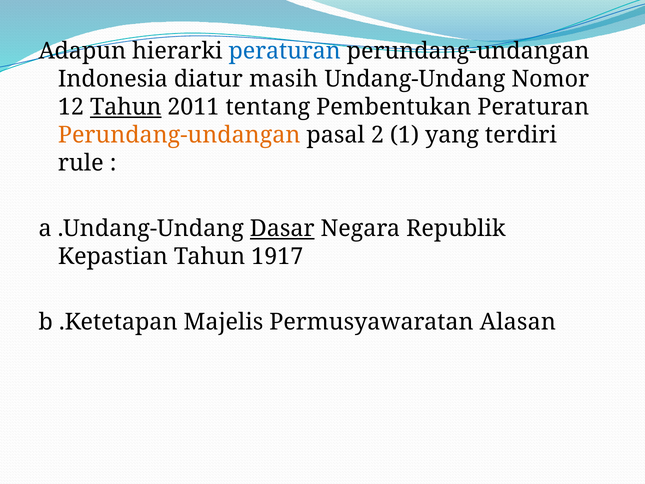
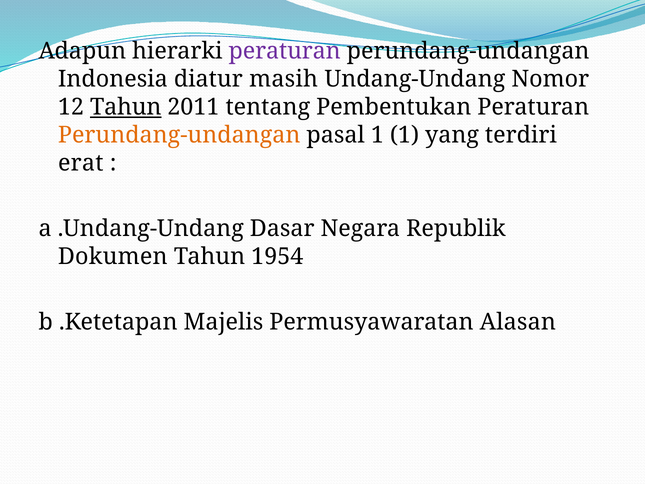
peraturan colour: blue -> purple (285, 51)
pasal 2: 2 -> 1 (377, 135)
rule: rule -> erat (81, 163)
Dasar underline: present -> none (282, 228)
Kepastian: Kepastian -> Dokumen (113, 256)
1917: 1917 -> 1954 (277, 256)
